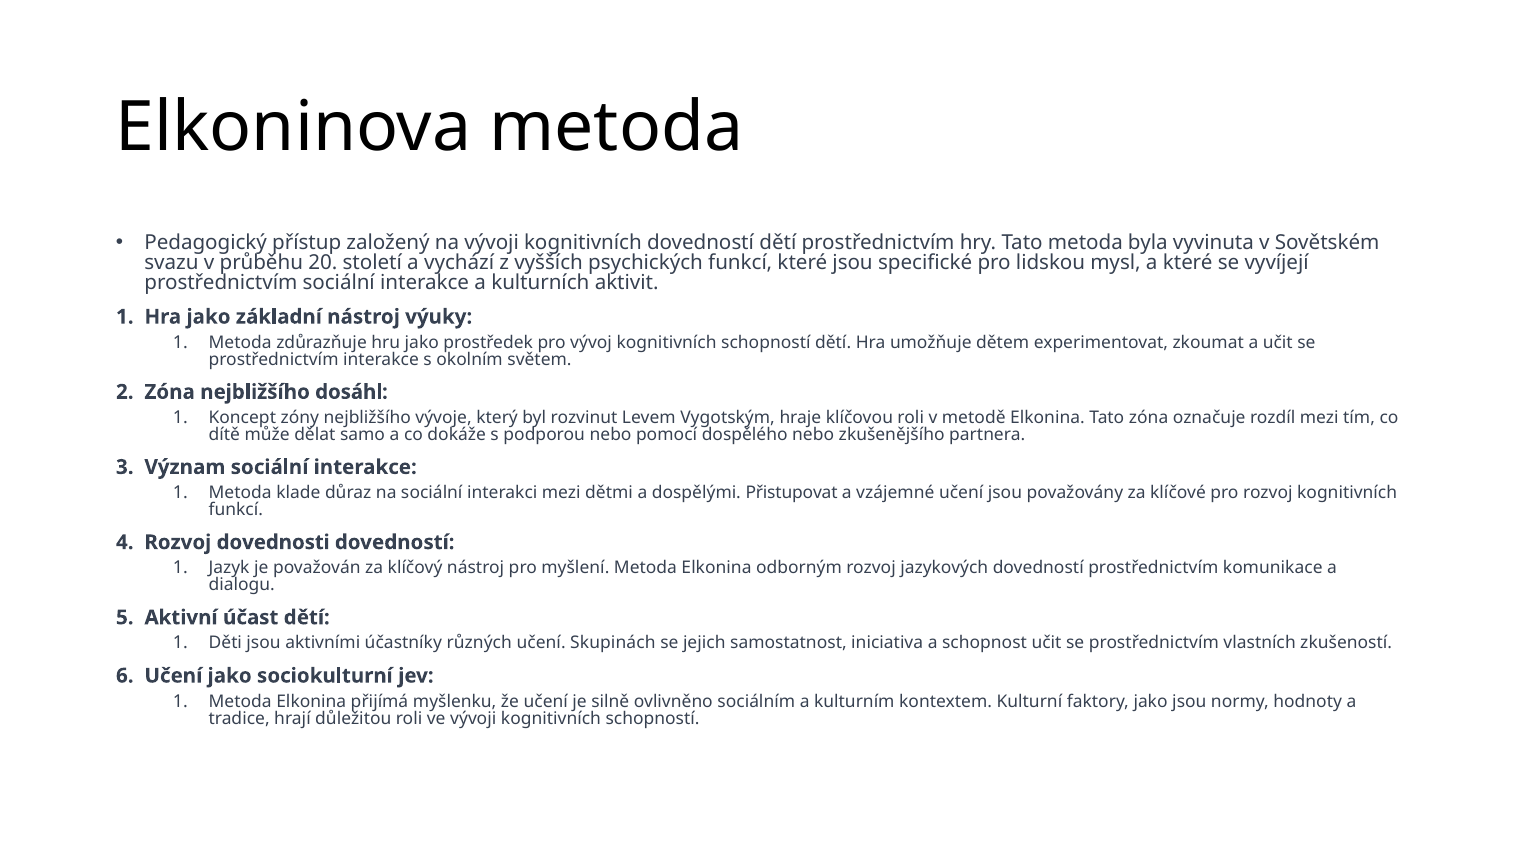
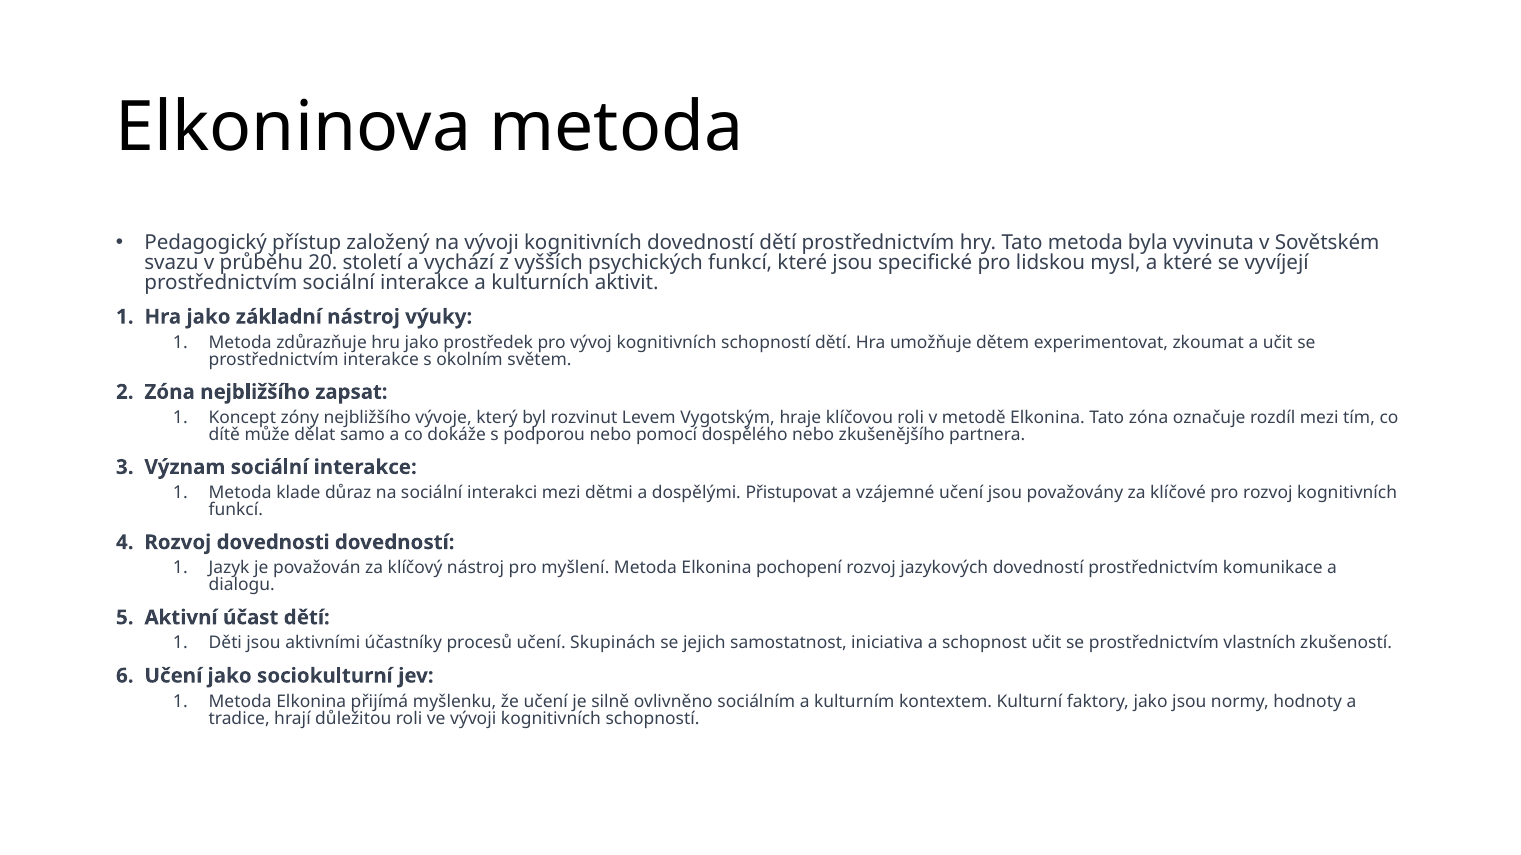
dosáhl: dosáhl -> zapsat (351, 392)
odborným: odborným -> pochopení (799, 568)
různých: různých -> procesů (479, 644)
